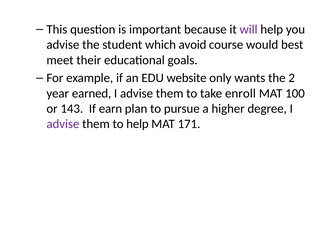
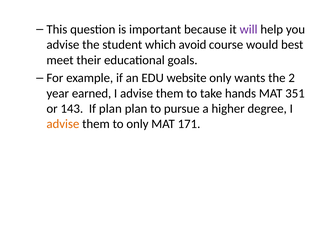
enroll: enroll -> hands (241, 93)
100: 100 -> 351 (295, 93)
If earn: earn -> plan (110, 109)
advise colour: purple -> orange (63, 124)
to help: help -> only (137, 124)
